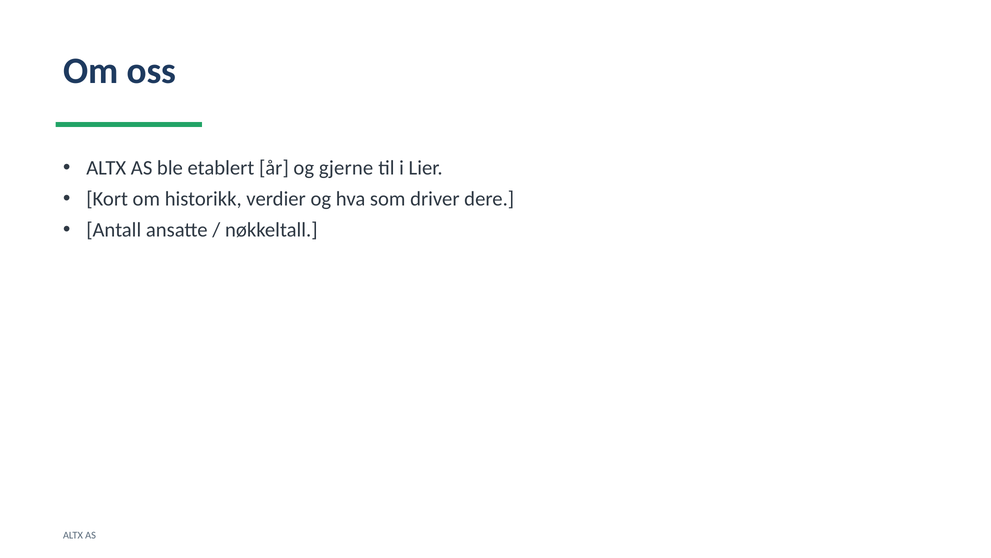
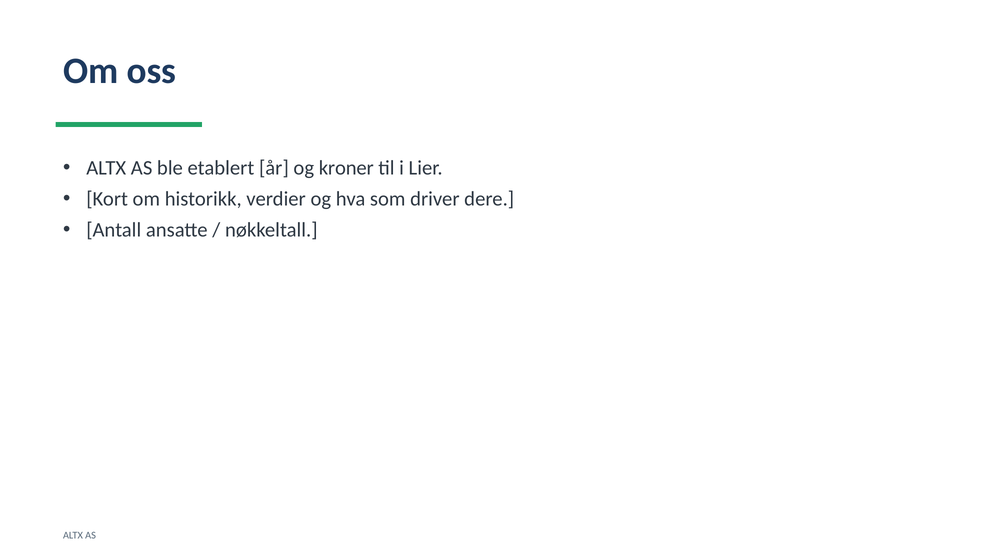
gjerne: gjerne -> kroner (346, 168)
